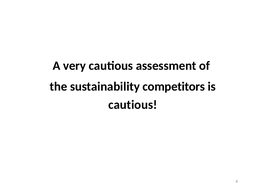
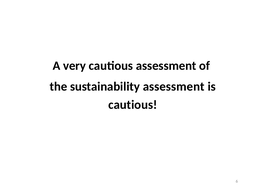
sustainability competitors: competitors -> assessment (174, 86)
